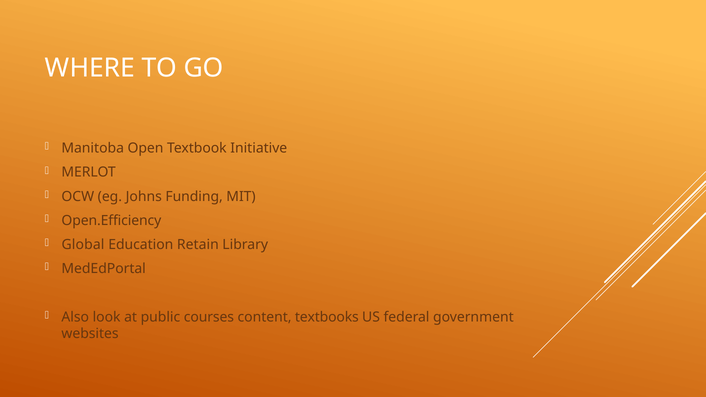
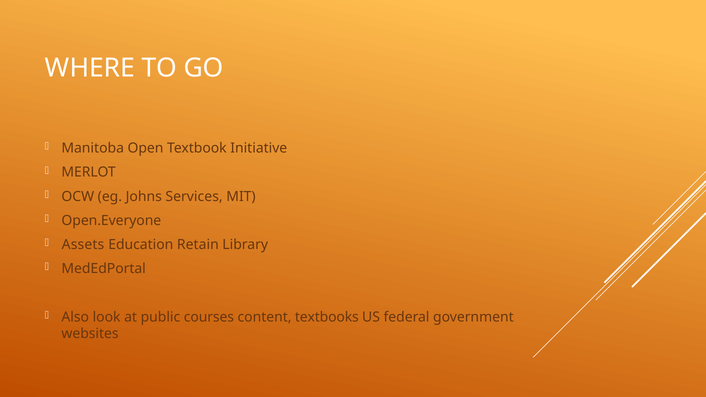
Funding: Funding -> Services (194, 197)
Open.Efficiency: Open.Efficiency -> Open.Everyone (111, 221)
Global: Global -> Assets (83, 245)
